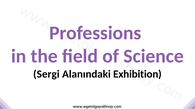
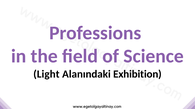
Sergi: Sergi -> Light (46, 75)
